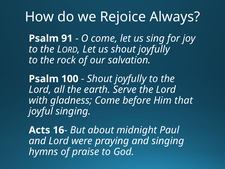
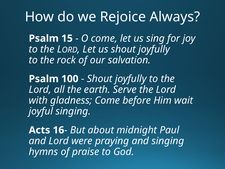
91: 91 -> 15 (67, 38)
that: that -> wait (184, 100)
